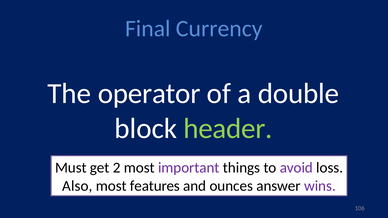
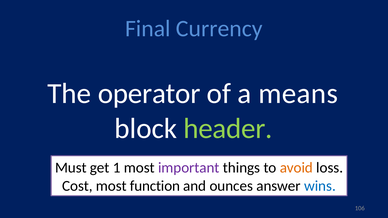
double: double -> means (298, 94)
2: 2 -> 1 (117, 168)
avoid colour: purple -> orange (296, 168)
Also: Also -> Cost (77, 186)
features: features -> function (155, 186)
wins colour: purple -> blue (320, 186)
